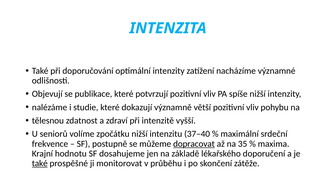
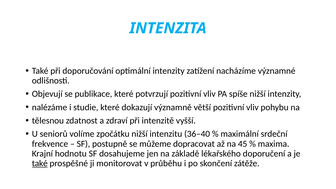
37–40: 37–40 -> 36–40 (197, 134)
dopracovat underline: present -> none (194, 144)
35: 35 -> 45 (243, 144)
